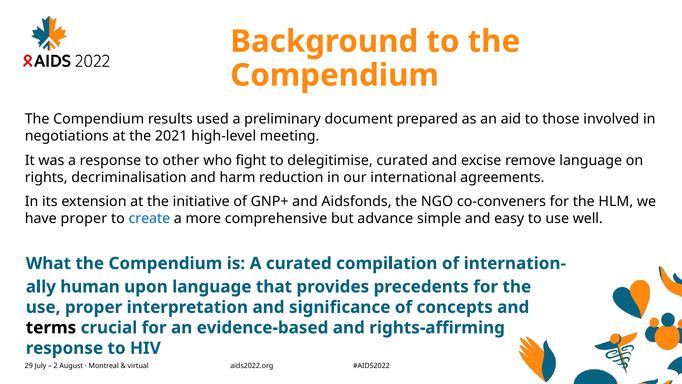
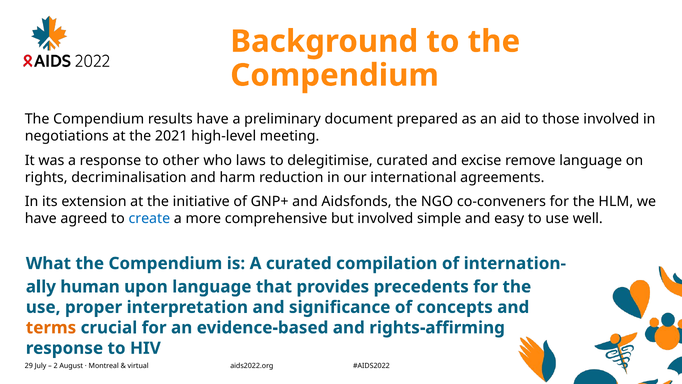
results used: used -> have (213, 119)
fight: fight -> laws (251, 160)
have proper: proper -> agreed (84, 218)
but advance: advance -> involved (385, 218)
terms colour: black -> orange (51, 327)
